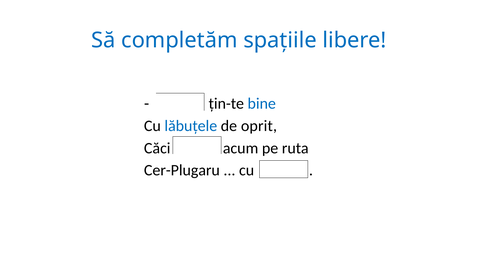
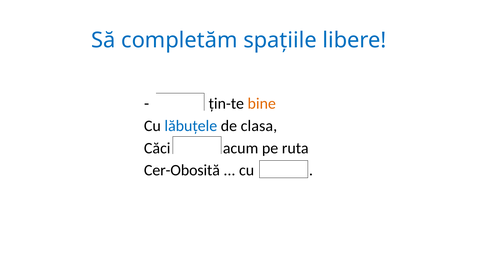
bine colour: blue -> orange (262, 104)
oprit: oprit -> clasa (259, 126)
Cer-Plugaru: Cer-Plugaru -> Cer-Obosită (182, 170)
